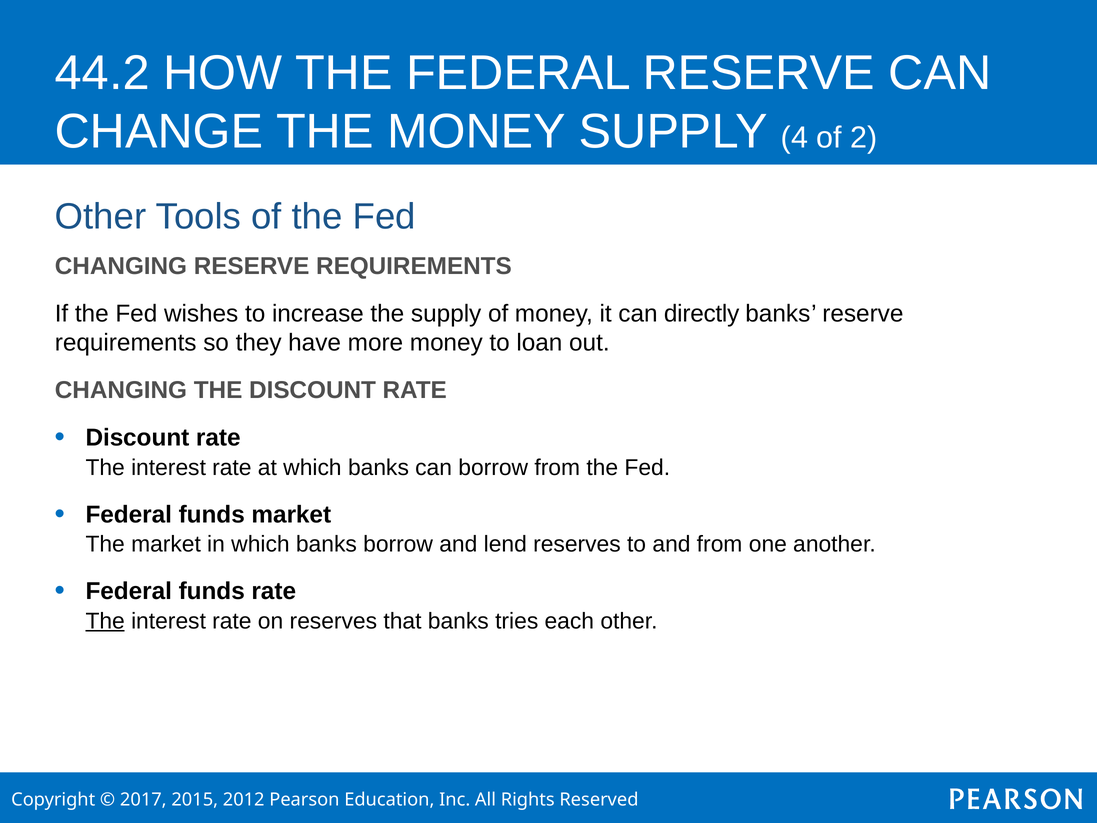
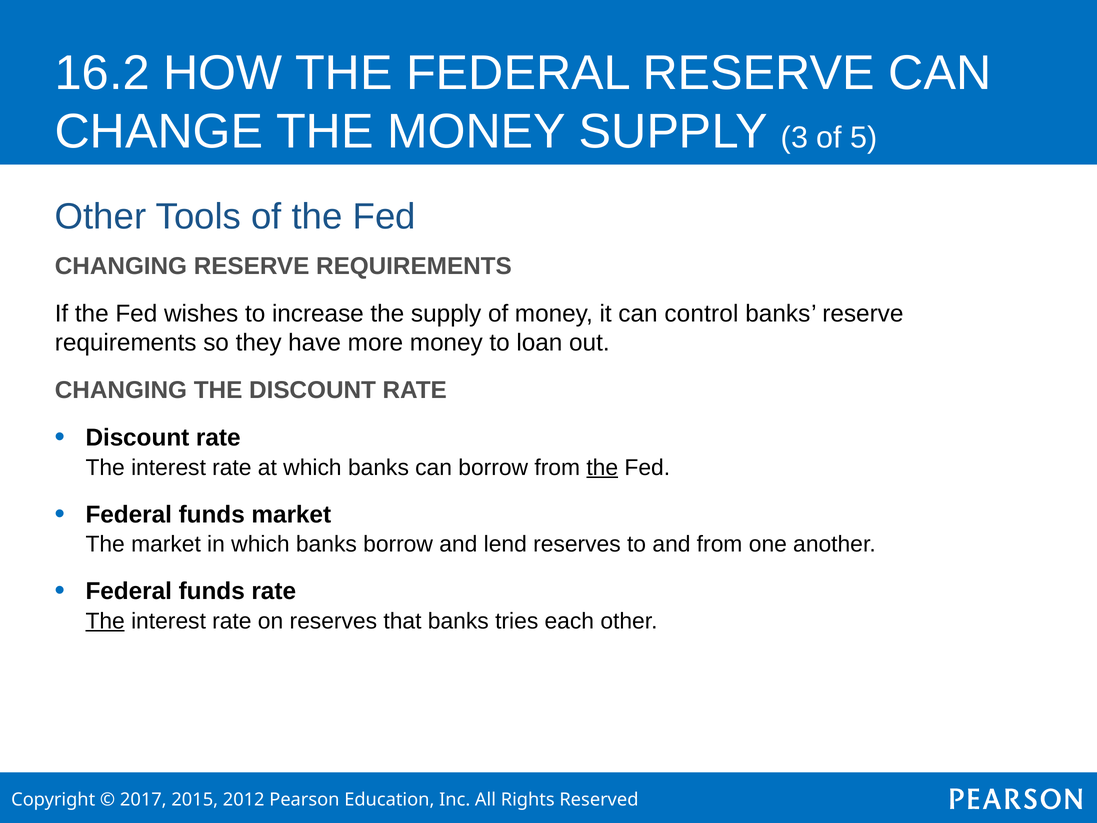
44.2: 44.2 -> 16.2 (102, 73)
4: 4 -> 3 (794, 138)
2: 2 -> 5 (864, 138)
directly: directly -> control (701, 313)
the underline: none -> present (602, 467)
